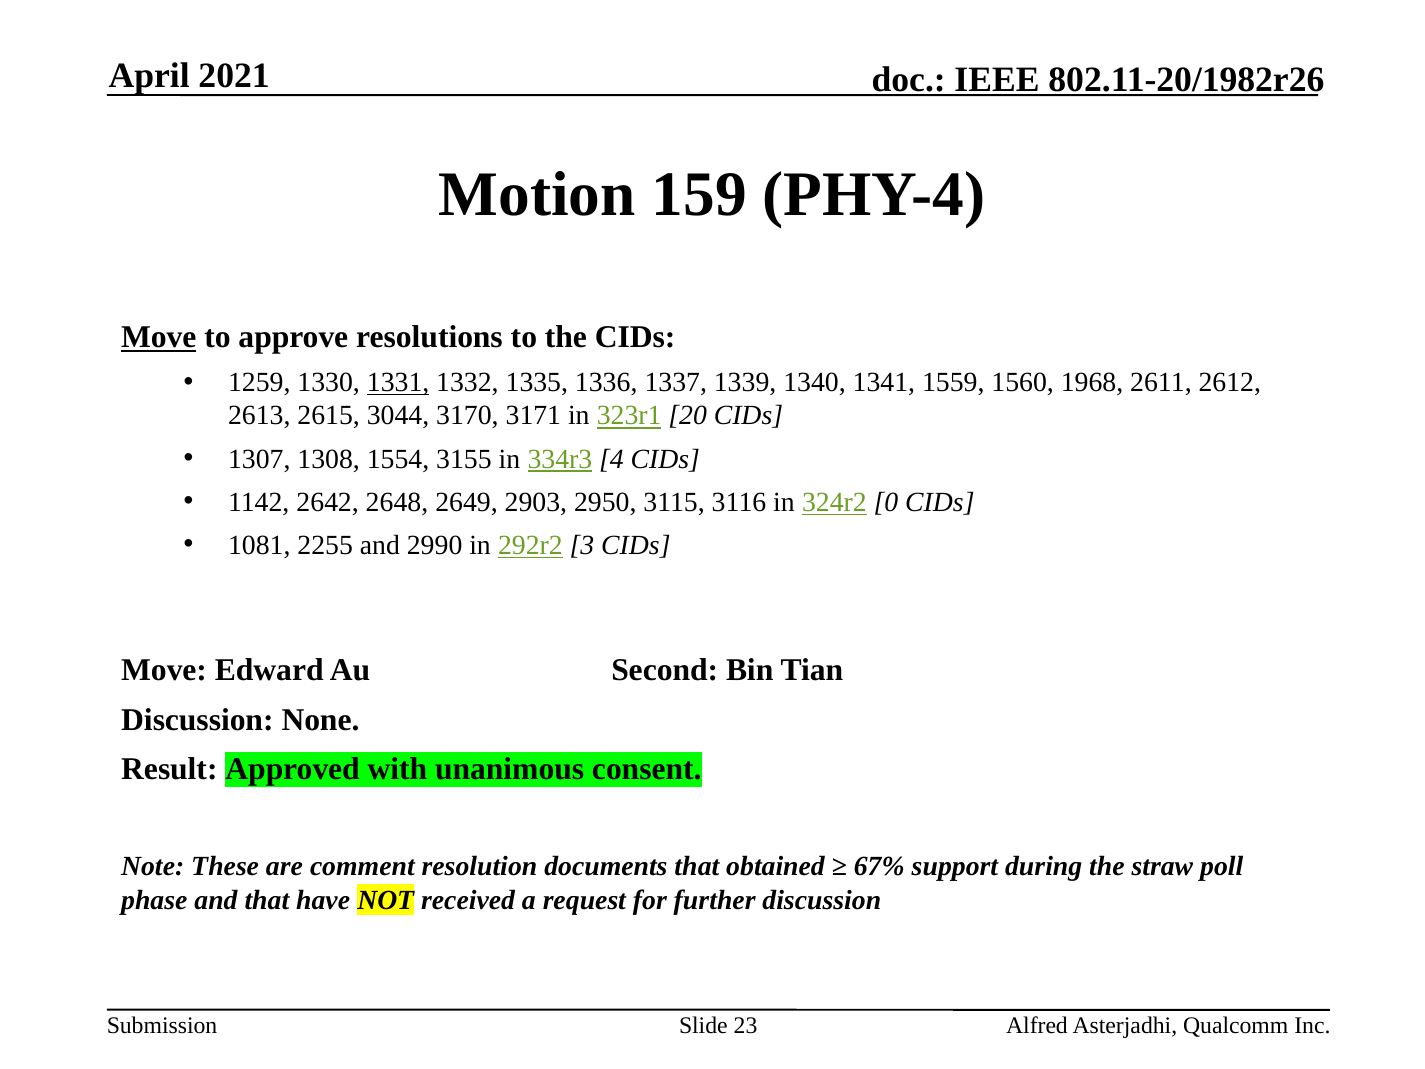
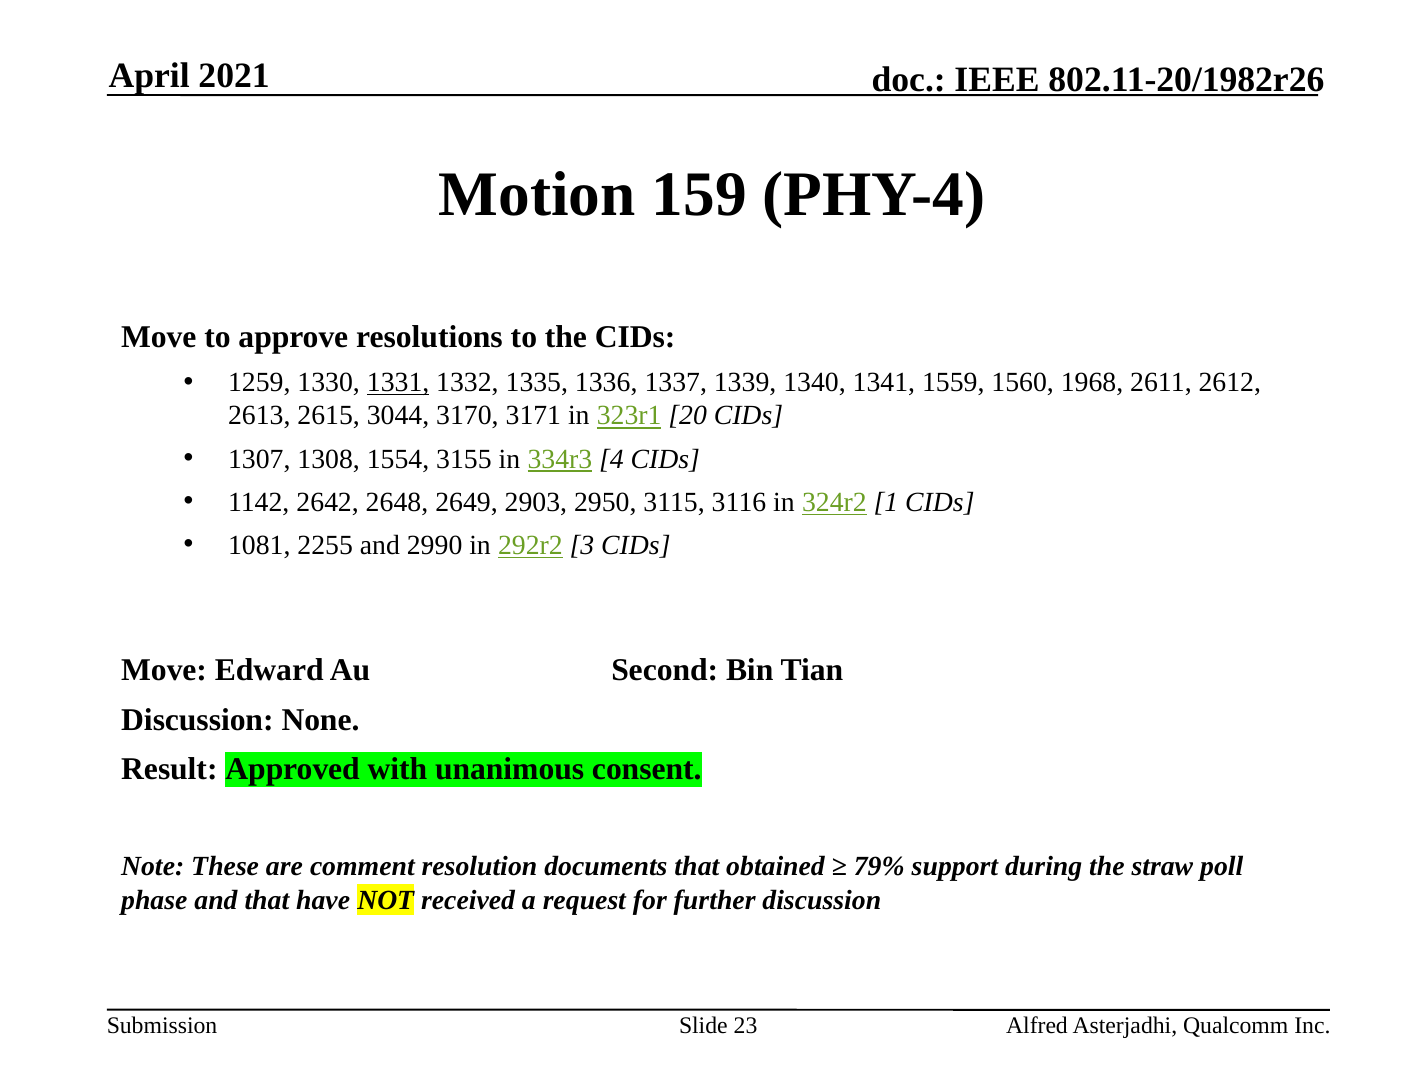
Move underline: present -> none (159, 337)
0: 0 -> 1 (886, 502)
67%: 67% -> 79% (879, 866)
